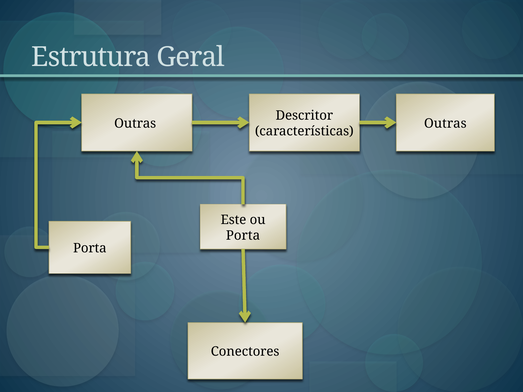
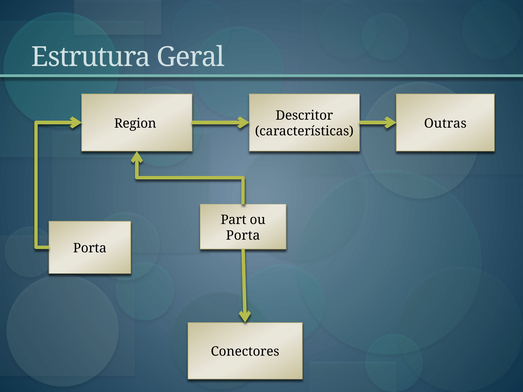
Outras: Outras -> Region (135, 123)
Este: Este -> Part (234, 220)
